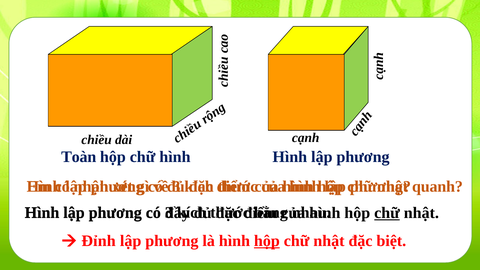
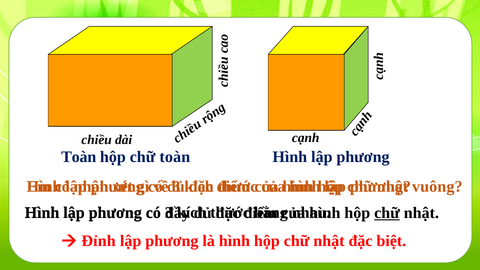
chữ hình: hình -> toàn (175, 157)
quanh: quanh -> vuông (437, 186)
hộp underline: present -> none (267, 241)
